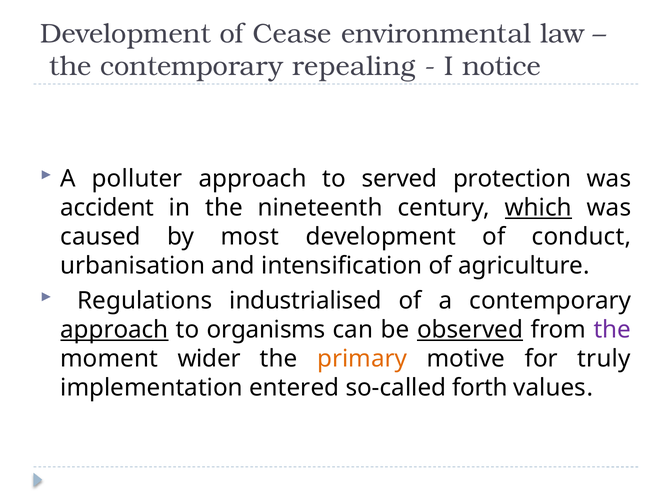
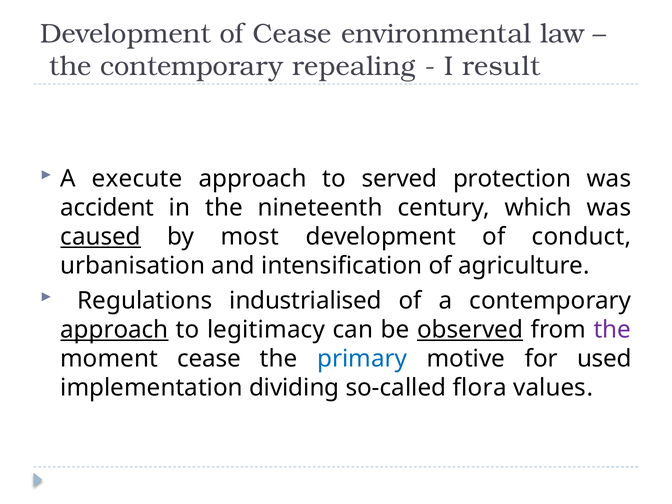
notice: notice -> result (501, 66)
polluter: polluter -> execute (137, 179)
which underline: present -> none (538, 208)
caused underline: none -> present (101, 237)
organisms: organisms -> legitimacy (266, 330)
moment wider: wider -> cease (209, 359)
primary colour: orange -> blue (362, 359)
truly: truly -> used (604, 359)
entered: entered -> dividing (294, 388)
forth: forth -> flora (480, 388)
